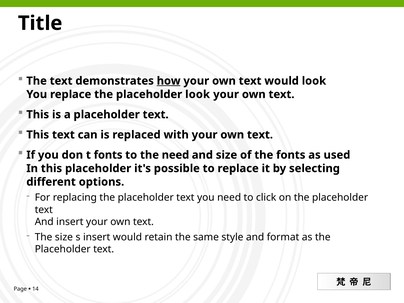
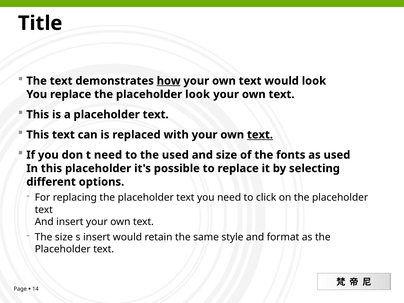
text underline: none -> present (260, 135)
t fonts: fonts -> need (108, 155)
the need: need -> used (175, 155)
